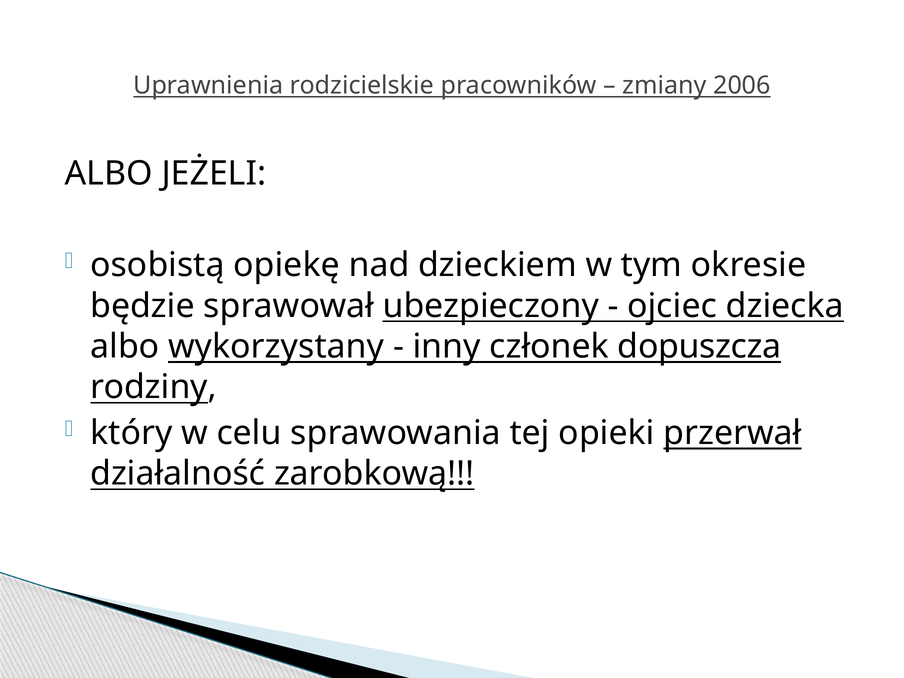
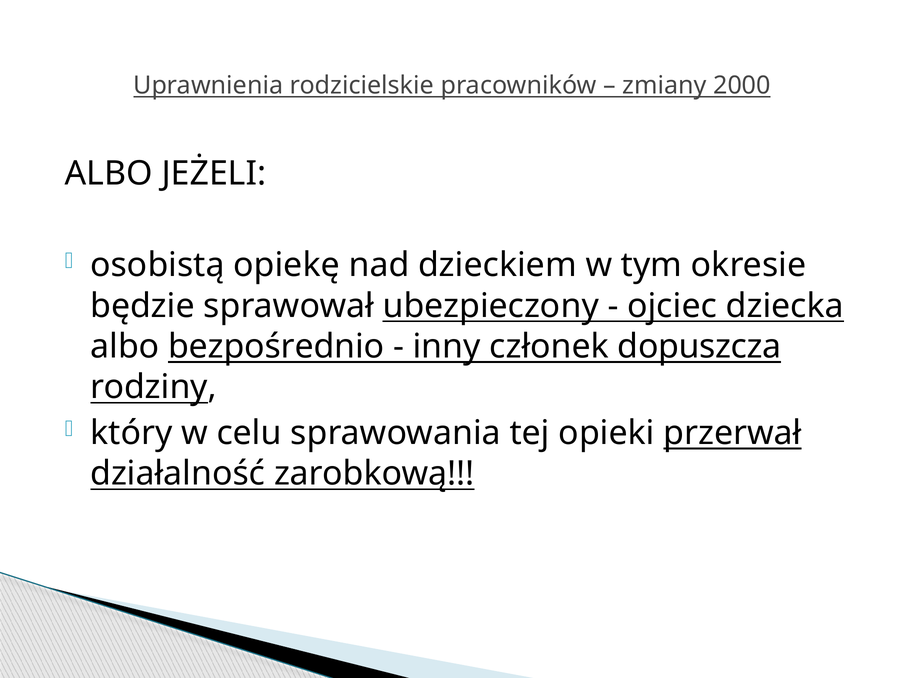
2006: 2006 -> 2000 (742, 85)
wykorzystany: wykorzystany -> bezpośrednio (276, 347)
